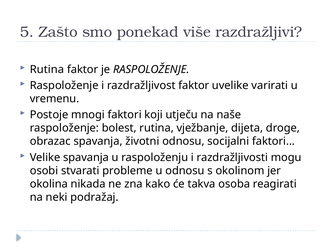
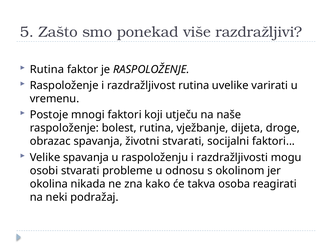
razdražljivost faktor: faktor -> rutina (194, 85)
životni odnosu: odnosu -> stvarati (183, 141)
